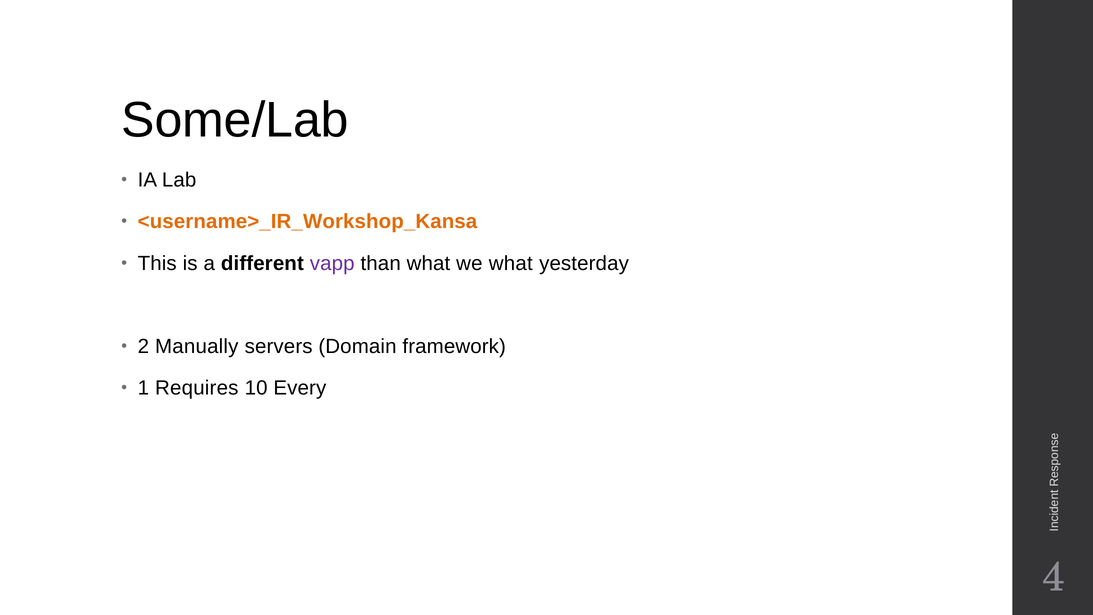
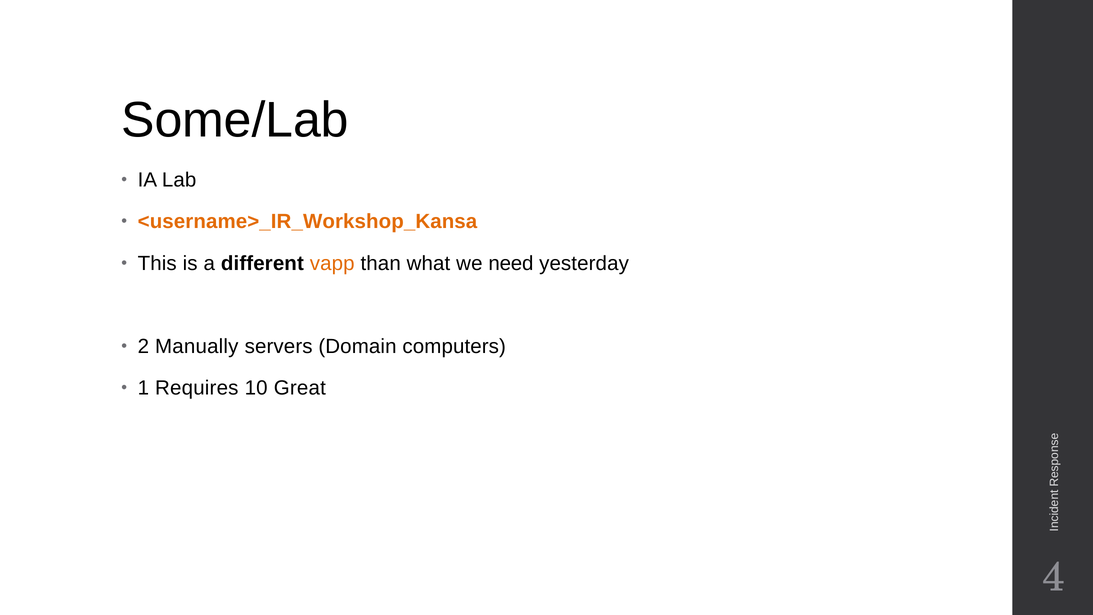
vapp colour: purple -> orange (332, 263)
we what: what -> need (511, 263)
framework: framework -> computers (454, 346)
Every: Every -> Great (300, 388)
